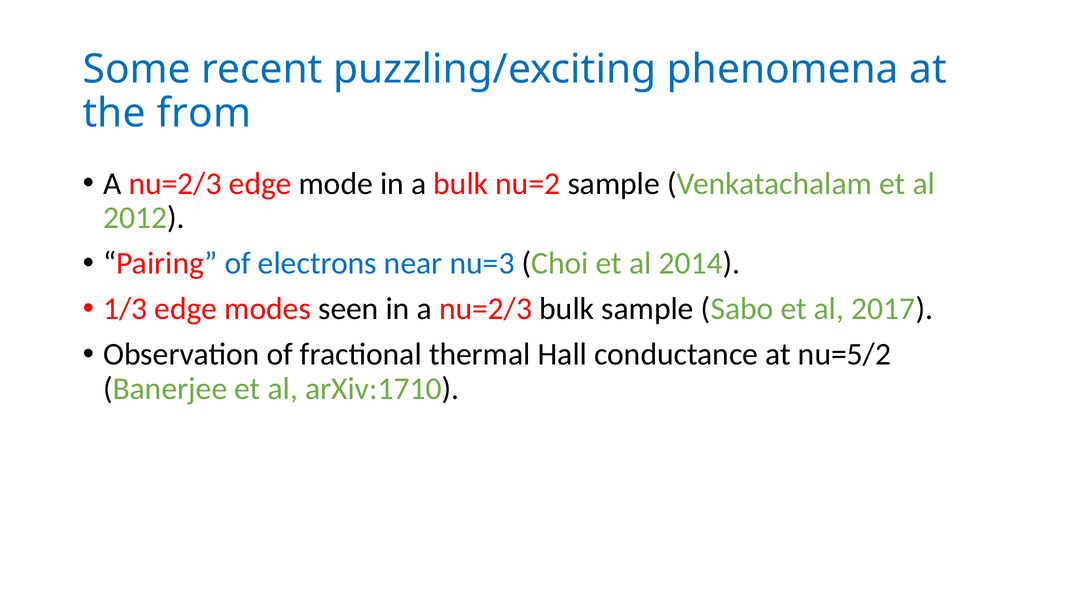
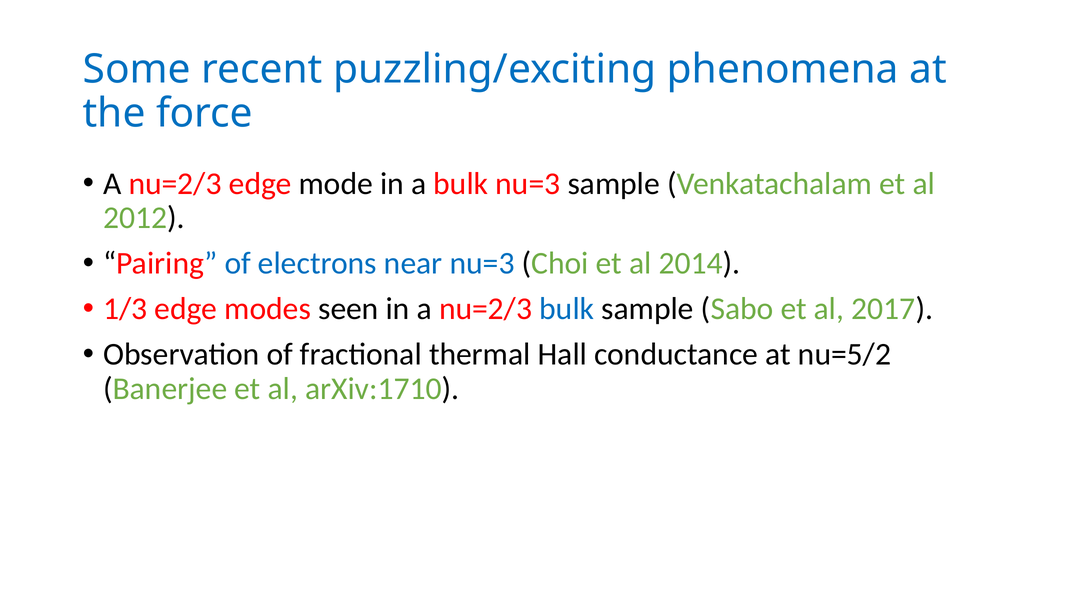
from: from -> force (204, 113)
bulk nu=2: nu=2 -> nu=3 (528, 184)
bulk colour: black -> blue (567, 309)
